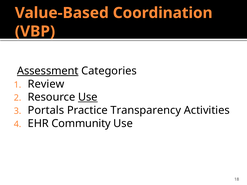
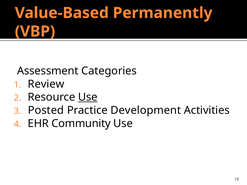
Coordination: Coordination -> Permanently (163, 13)
Assessment underline: present -> none (48, 71)
Portals: Portals -> Posted (46, 110)
Transparency: Transparency -> Development (146, 110)
